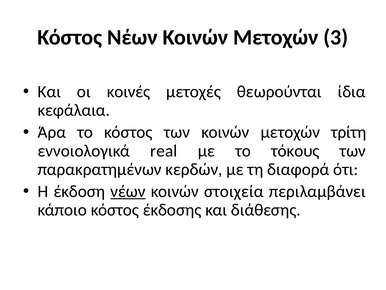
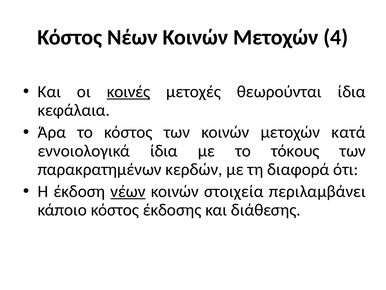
3: 3 -> 4 (336, 37)
κοινές underline: none -> present (128, 92)
τρίτη: τρίτη -> κατά (349, 132)
εννοιολογικά real: real -> ίδια (164, 151)
